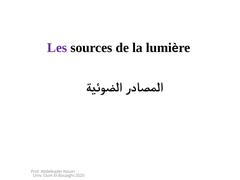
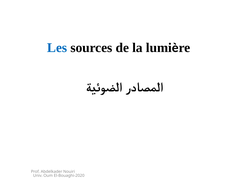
Les colour: purple -> blue (57, 48)
